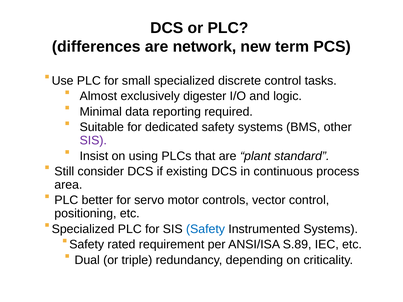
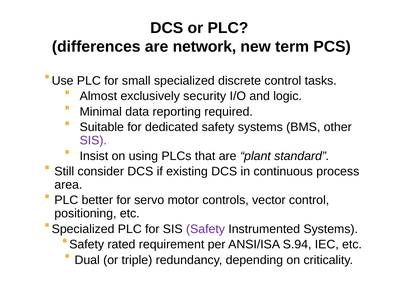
digester: digester -> security (205, 96)
Safety colour: blue -> purple (206, 229)
S.89: S.89 -> S.94 (297, 245)
